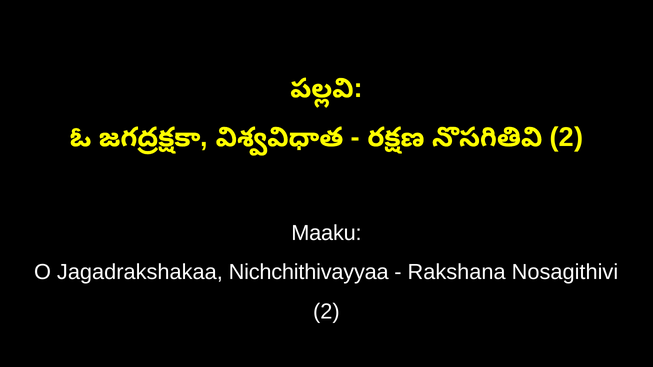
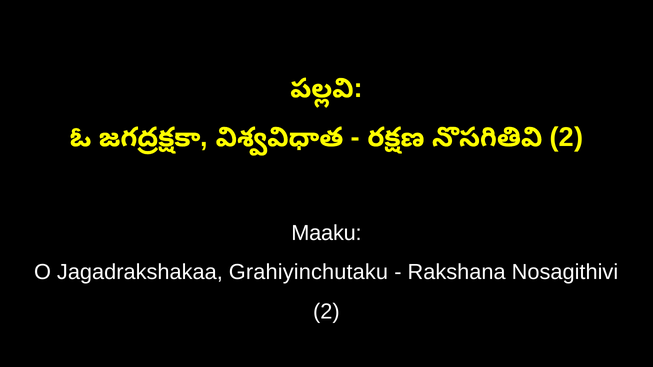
Nichchithivayyaa: Nichchithivayyaa -> Grahiyinchutaku (308, 272)
